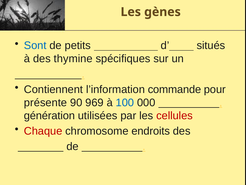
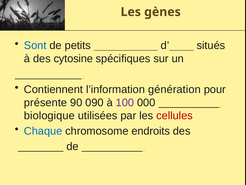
thymine: thymine -> cytosine (73, 59)
commande: commande -> génération (174, 89)
969: 969 -> 090 (95, 102)
100 colour: blue -> purple (125, 102)
génération: génération -> biologique (49, 115)
Chaque colour: red -> blue (43, 131)
